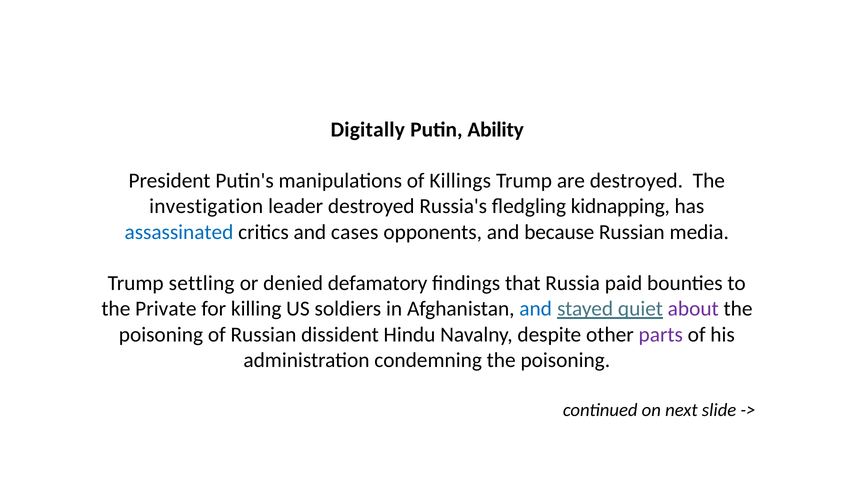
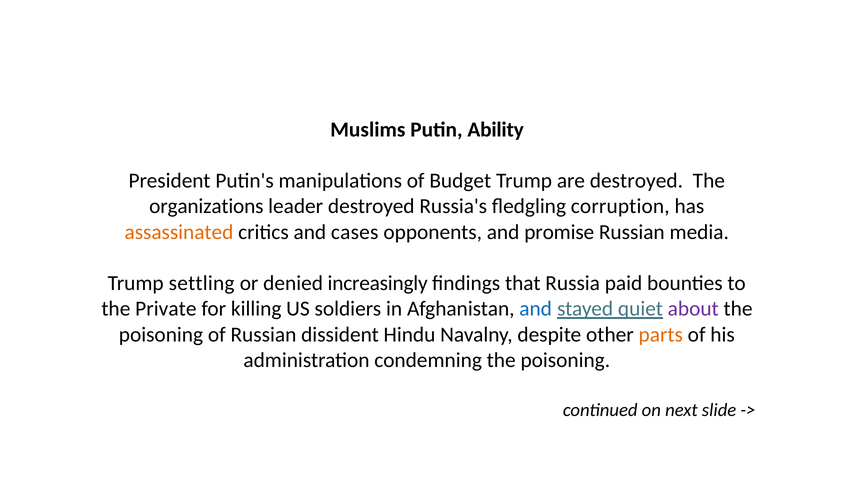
Digitally: Digitally -> Muslims (368, 130)
Killings: Killings -> Budget (460, 181)
investigation: investigation -> organizations (206, 207)
kidnapping: kidnapping -> corruption (620, 207)
assassinated colour: blue -> orange (179, 232)
because: because -> promise (559, 232)
defamatory: defamatory -> increasingly (378, 283)
parts colour: purple -> orange (661, 335)
